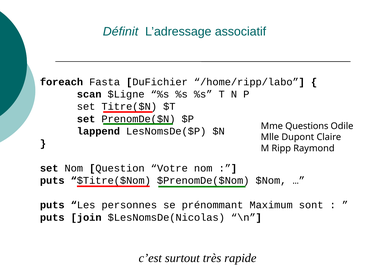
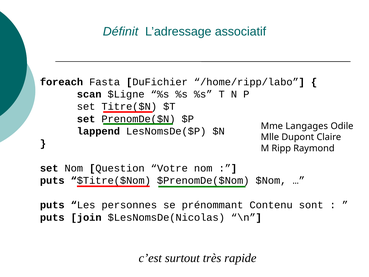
Questions: Questions -> Langages (307, 126)
Maximum: Maximum -> Contenu (271, 205)
